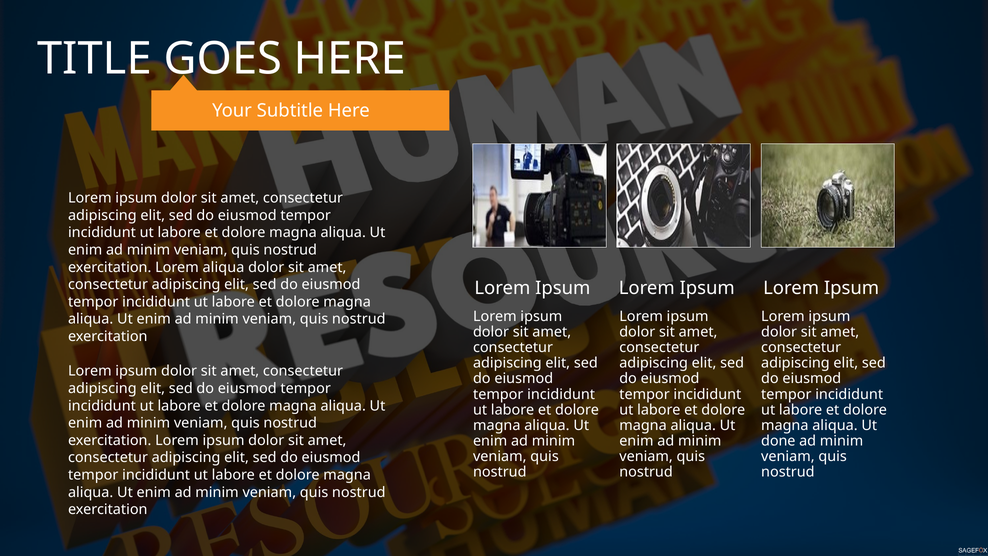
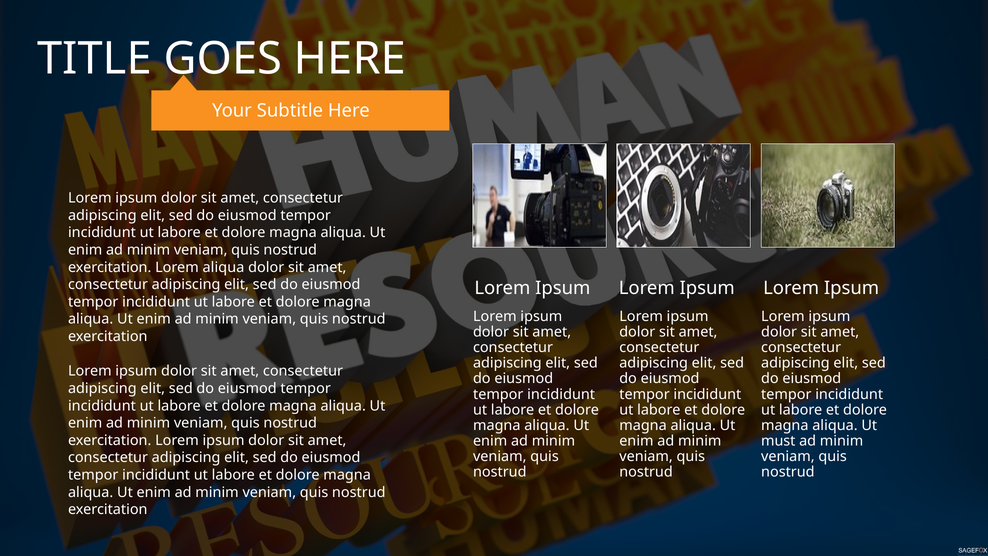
done: done -> must (778, 441)
